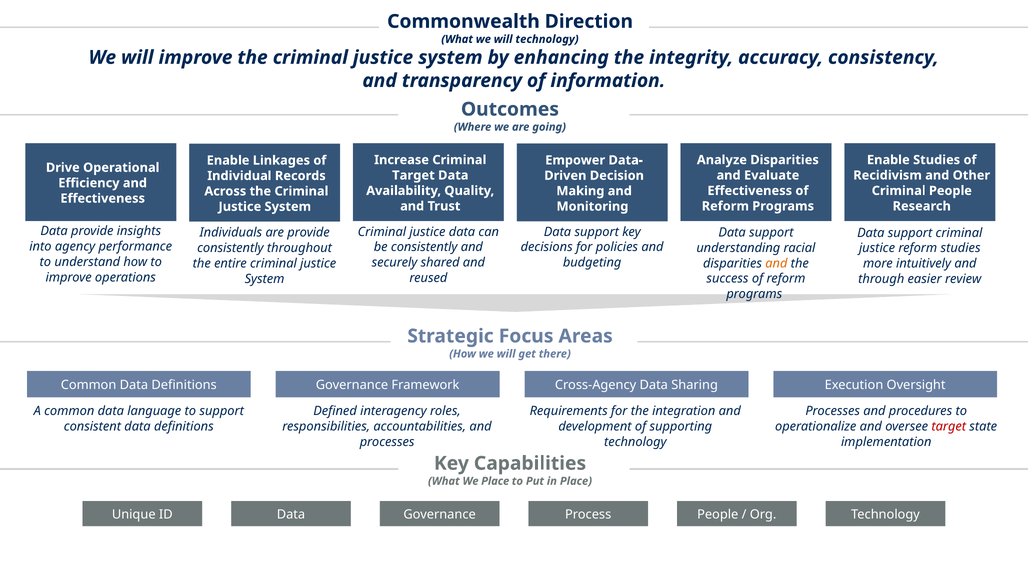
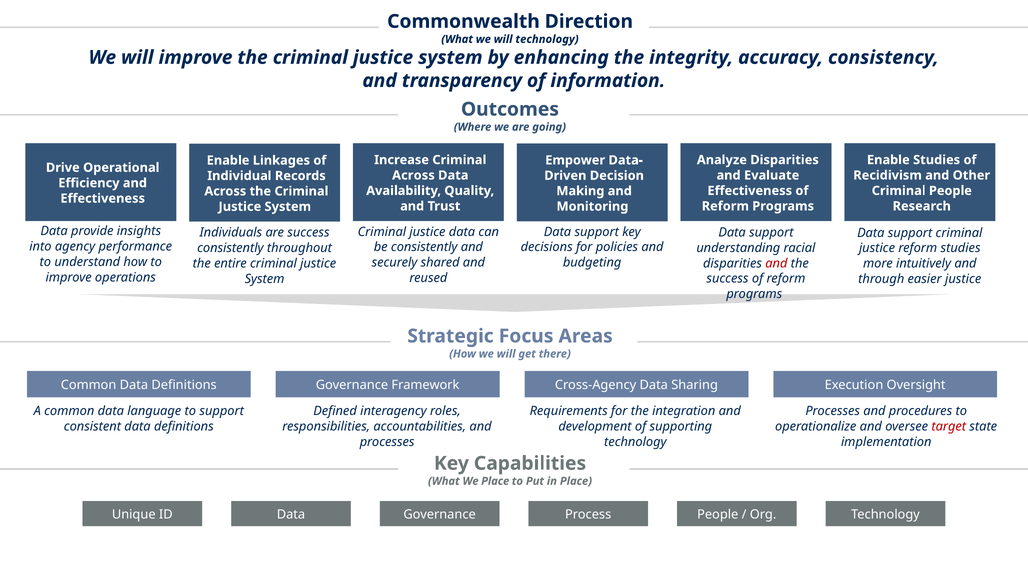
Target: Target -> Across (413, 175)
are provide: provide -> success (308, 233)
and colour: orange -> red (776, 263)
easier review: review -> justice (963, 279)
